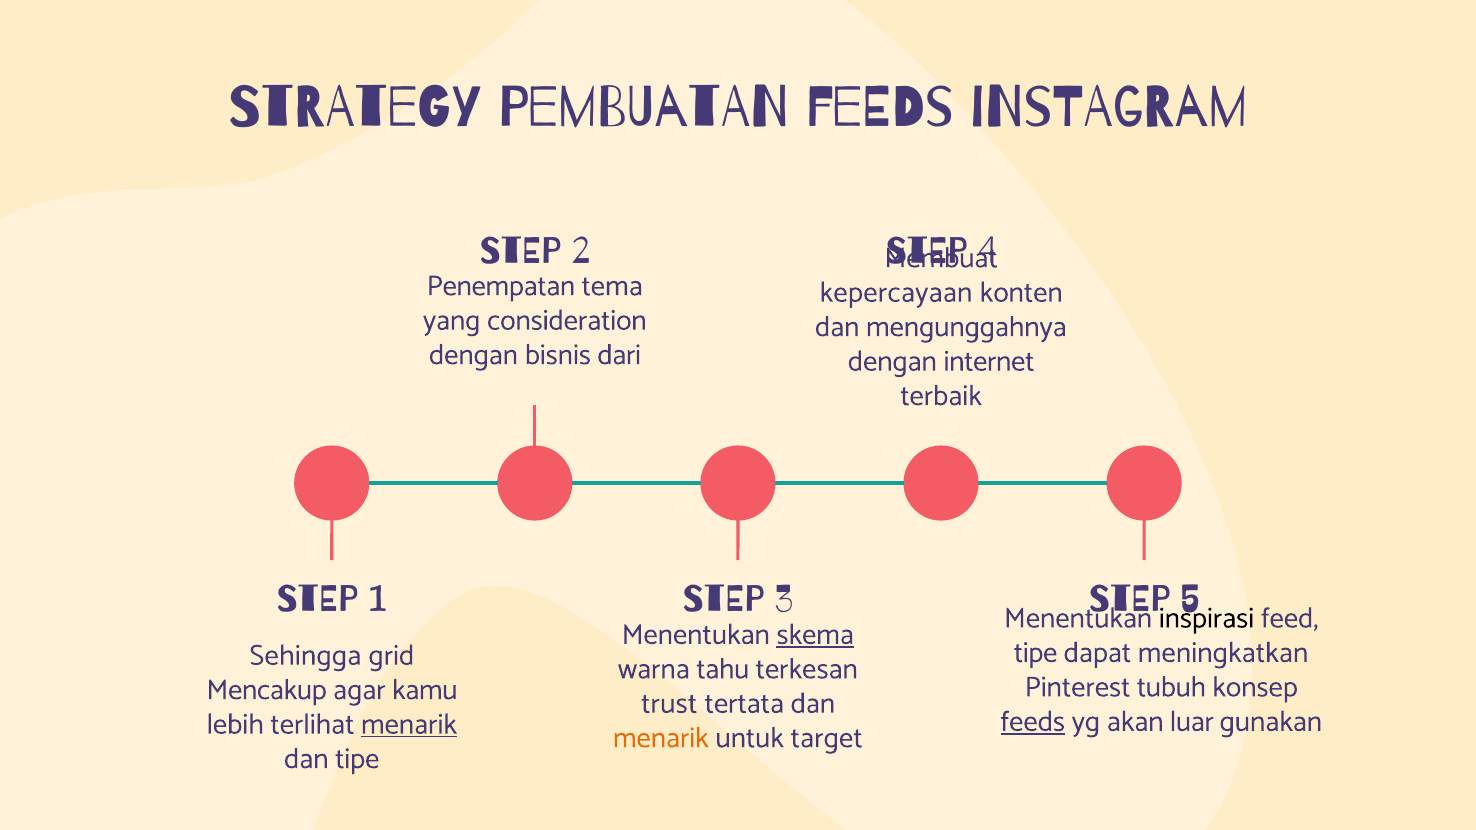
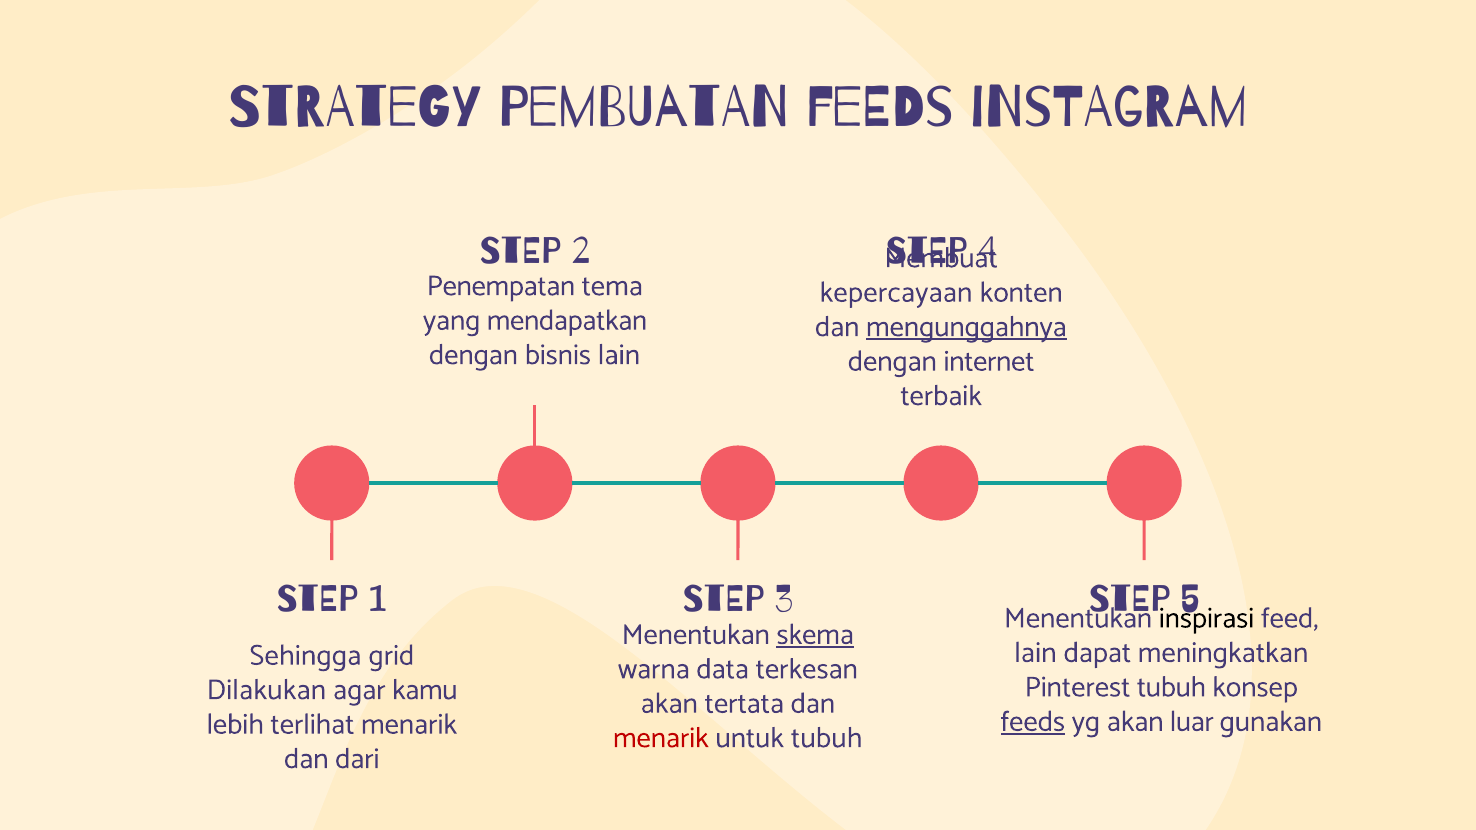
consideration: consideration -> mendapatkan (567, 320)
mengunggahnya underline: none -> present (966, 327)
bisnis dari: dari -> lain (619, 355)
tipe: tipe -> lain (1035, 653)
tahu: tahu -> data (723, 669)
Mencakup: Mencakup -> Dilakukan (266, 690)
trust: trust -> akan (669, 703)
menarik underline: present -> none (409, 724)
menarik colour: orange -> red (661, 738)
untuk target: target -> tubuh (827, 738)
dan tipe: tipe -> dari (357, 759)
